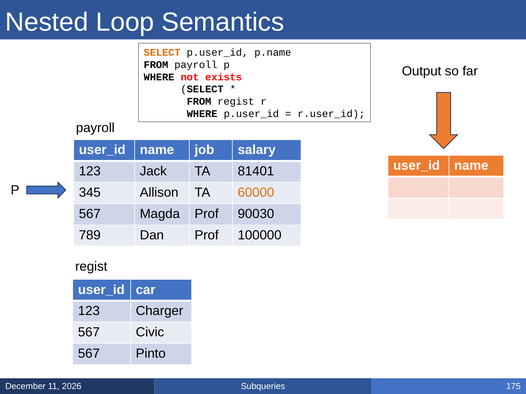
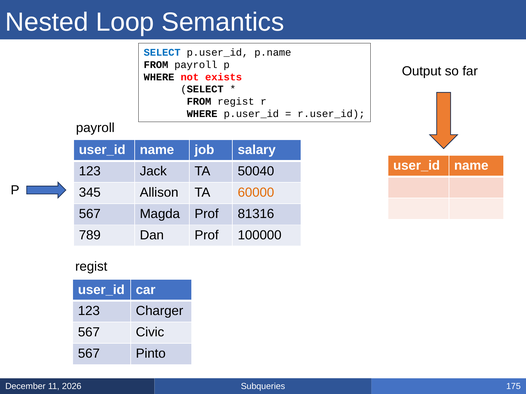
SELECT colour: orange -> blue (162, 53)
81401: 81401 -> 50040 (256, 171)
90030: 90030 -> 81316 (256, 214)
